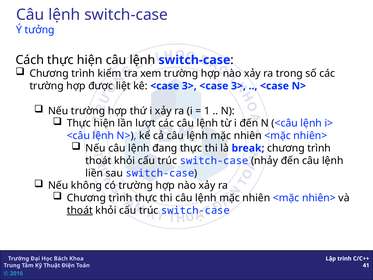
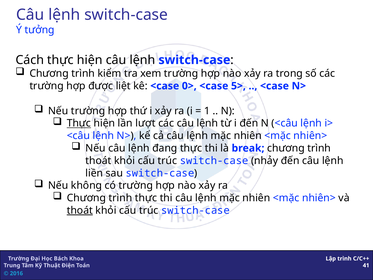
kê <case 3>: 3> -> 0> (189, 86)
3>: 3> -> 5> (238, 86)
Thực underline: none -> present (79, 123)
